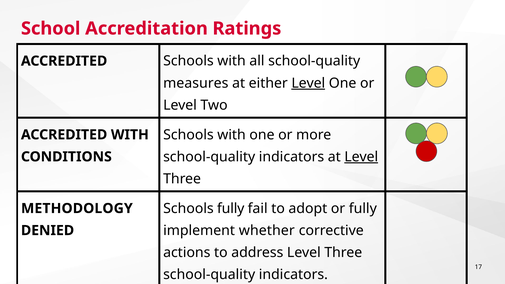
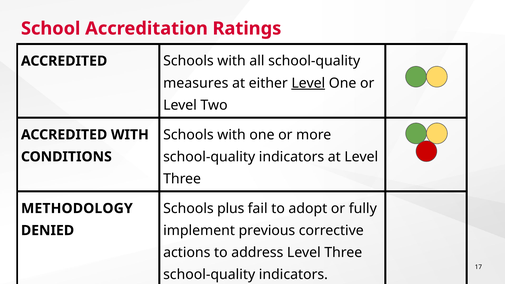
Level underline: present -> none (361, 157)
Schools fully: fully -> plus (231, 208)
whether: whether -> previous (267, 231)
